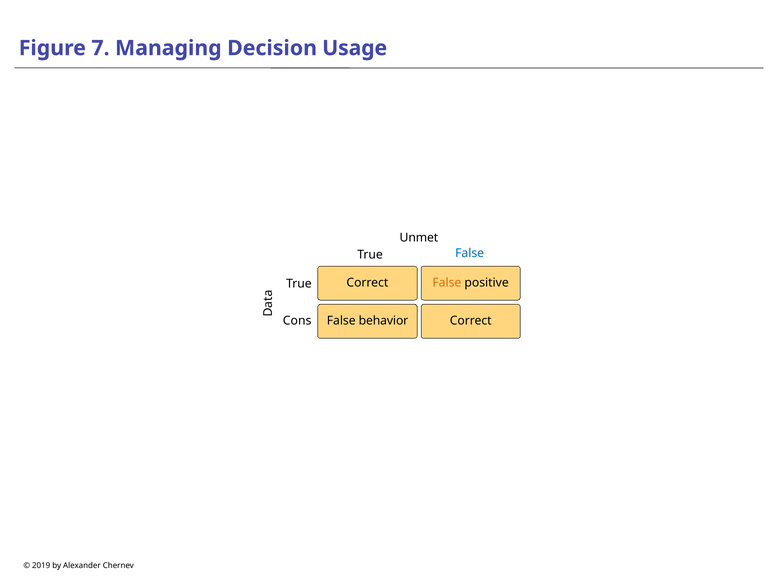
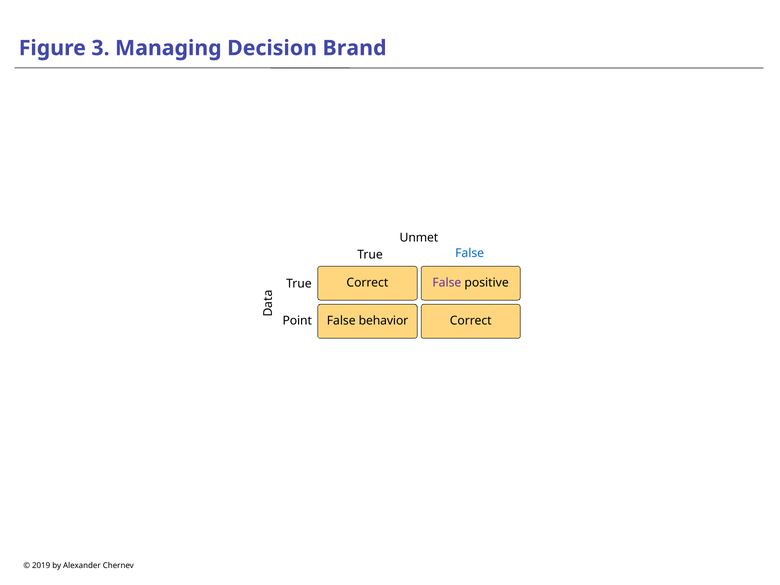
7: 7 -> 3 (100, 48)
Usage: Usage -> Brand (355, 48)
False colour: orange -> purple (447, 283)
Cons: Cons -> Point (297, 321)
